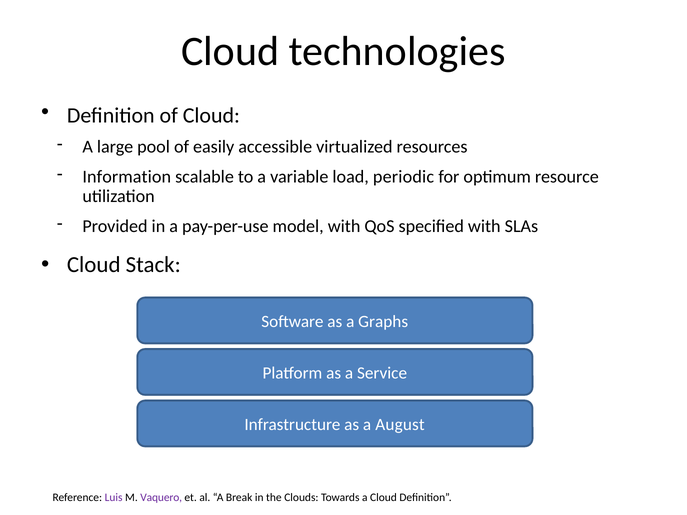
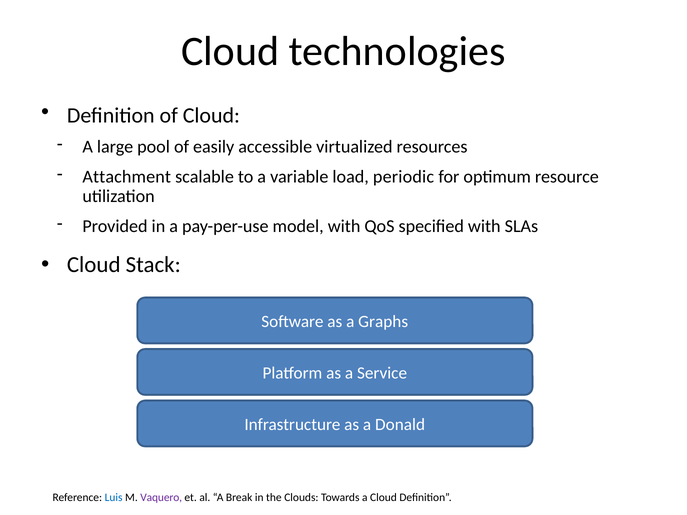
Information: Information -> Attachment (127, 177)
August: August -> Donald (400, 425)
Luis colour: purple -> blue (114, 498)
